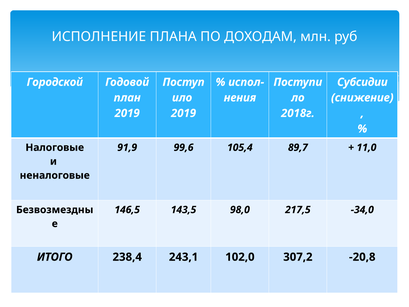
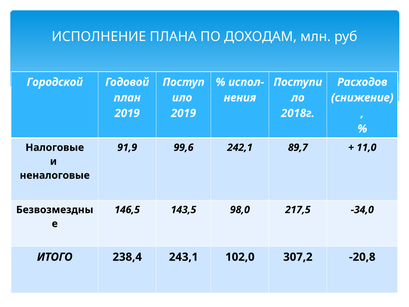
Субсидии: Субсидии -> Расходов (362, 82)
105,4: 105,4 -> 242,1 (240, 147)
